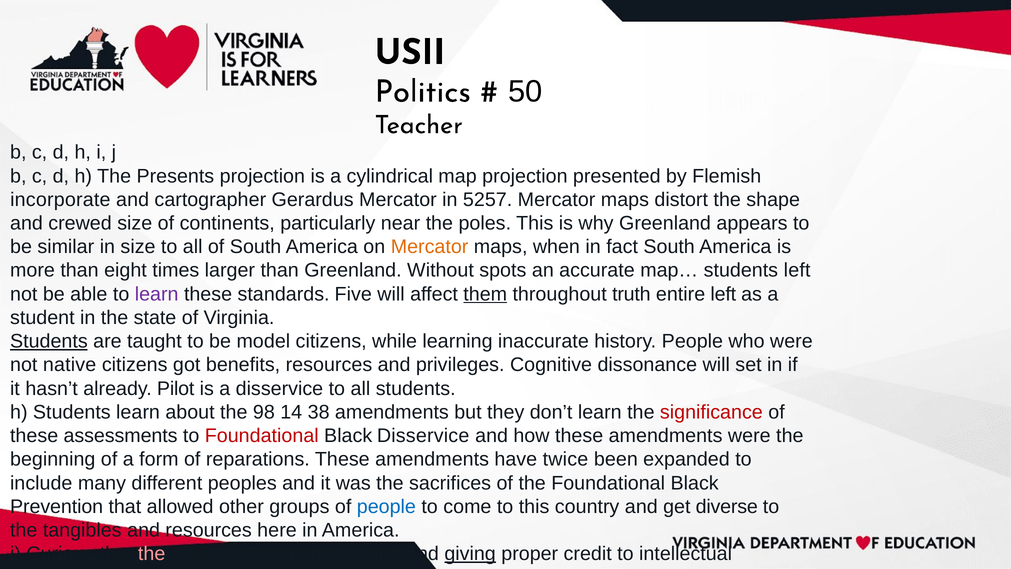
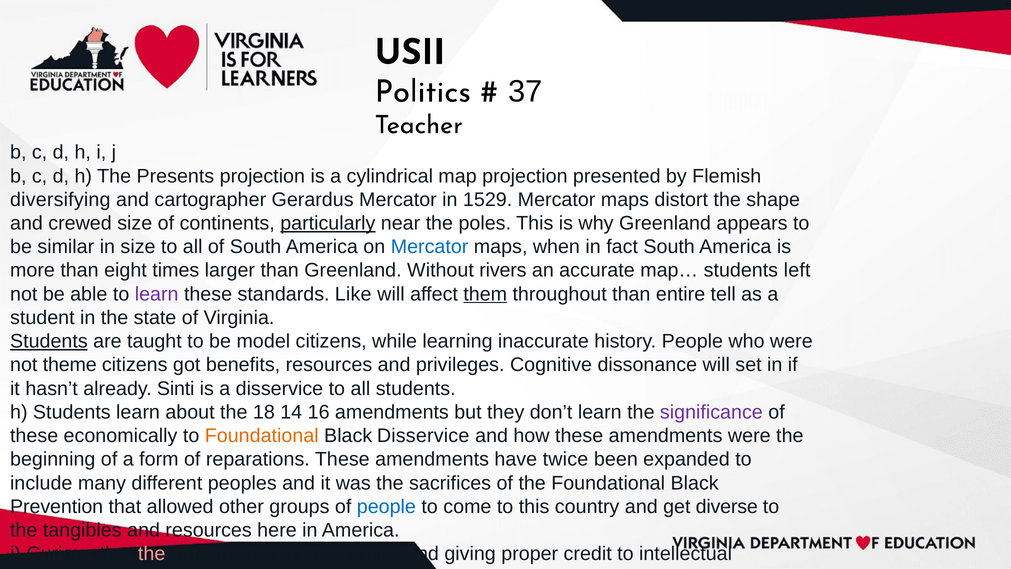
50: 50 -> 37 (525, 91)
incorporate: incorporate -> diversifying (60, 200)
5257: 5257 -> 1529 (488, 200)
particularly underline: none -> present (328, 223)
Mercator colour: orange -> blue (430, 247)
spots: spots -> rivers (503, 270)
Five: Five -> Like (353, 294)
throughout truth: truth -> than (631, 294)
entire left: left -> tell (723, 294)
native: native -> theme (70, 365)
Pilot: Pilot -> Sinti (176, 388)
98: 98 -> 18 (264, 412)
38: 38 -> 16 (319, 412)
significance colour: red -> purple (711, 412)
assessments: assessments -> economically (121, 436)
Foundational colour: red -> orange (262, 436)
giving underline: present -> none (470, 554)
